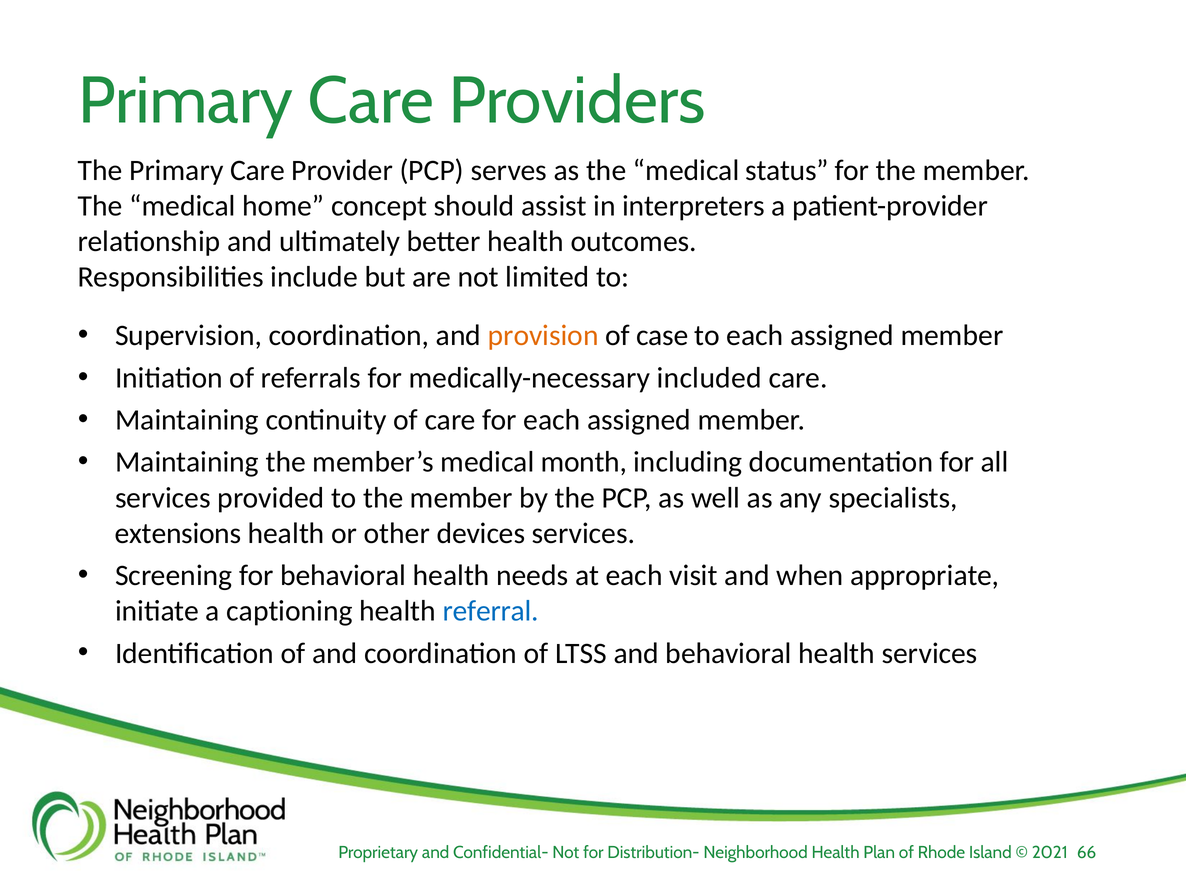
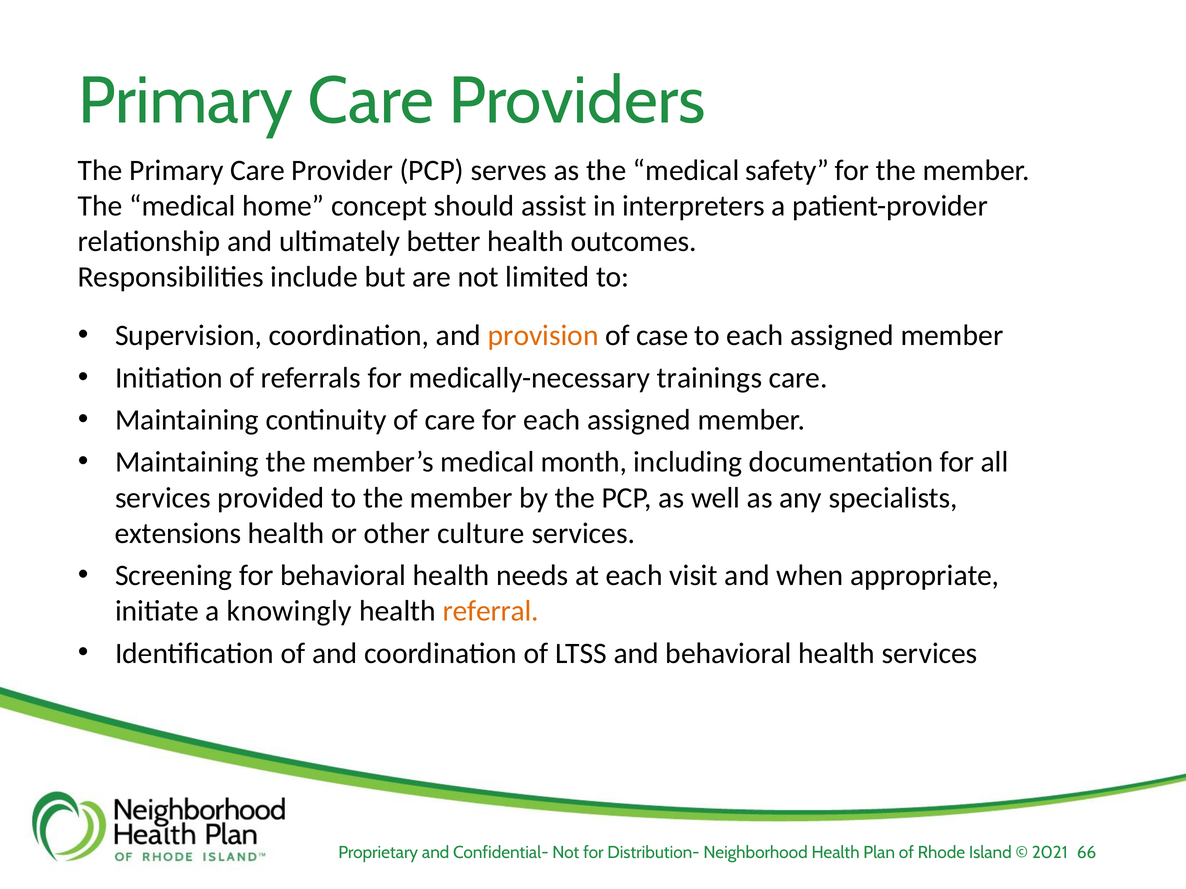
status: status -> safety (787, 170)
included: included -> trainings (709, 378)
devices: devices -> culture (481, 534)
captioning: captioning -> knowingly (289, 611)
referral colour: blue -> orange (491, 611)
